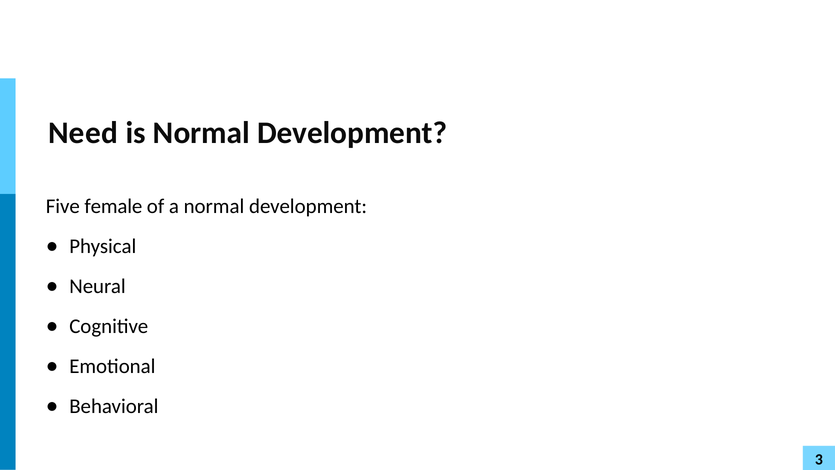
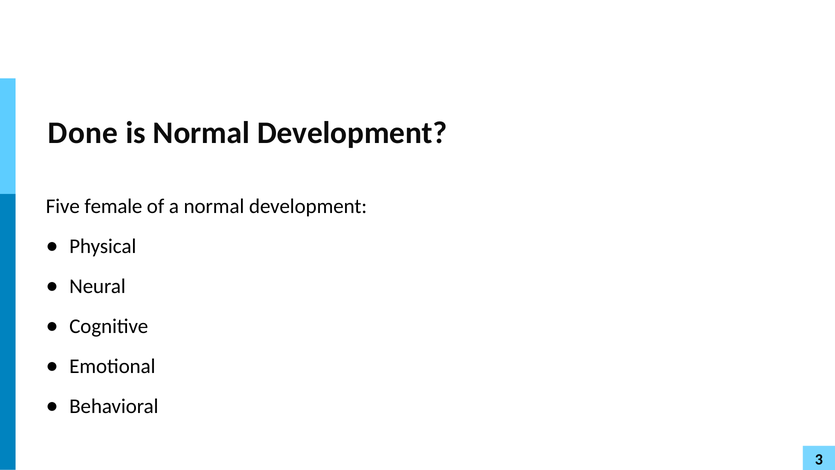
Need: Need -> Done (83, 133)
